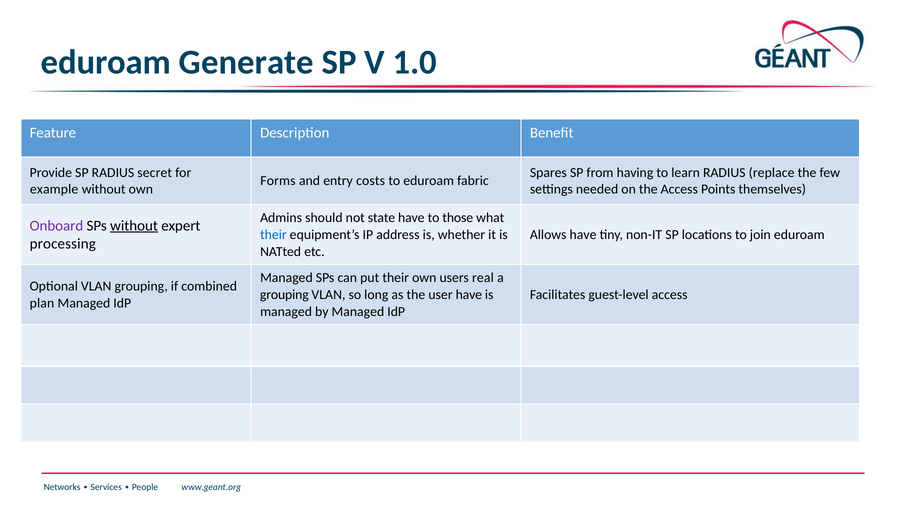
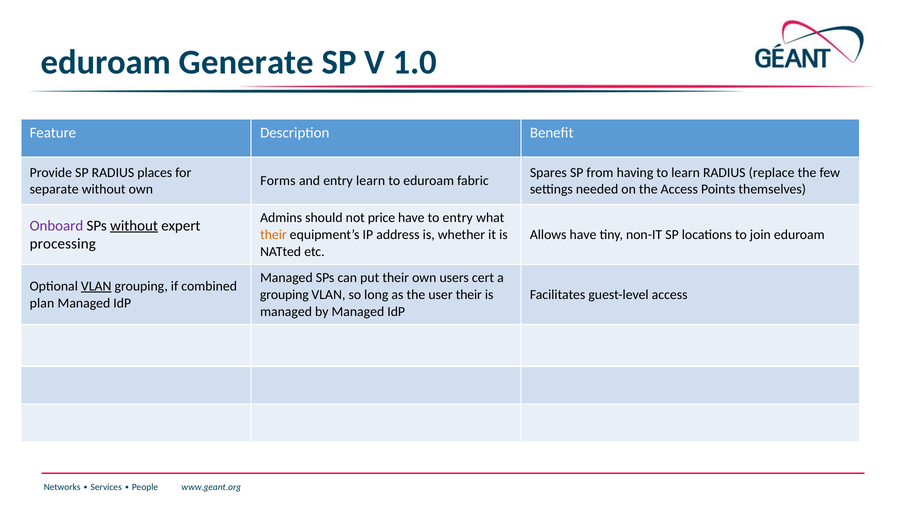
secret: secret -> places (155, 172)
entry costs: costs -> learn (371, 181)
example: example -> separate (54, 189)
state: state -> price (381, 218)
to those: those -> entry (458, 218)
their colour: blue -> orange (273, 235)
real: real -> cert (483, 278)
VLAN underline: none -> present (96, 286)
user have: have -> their (469, 295)
